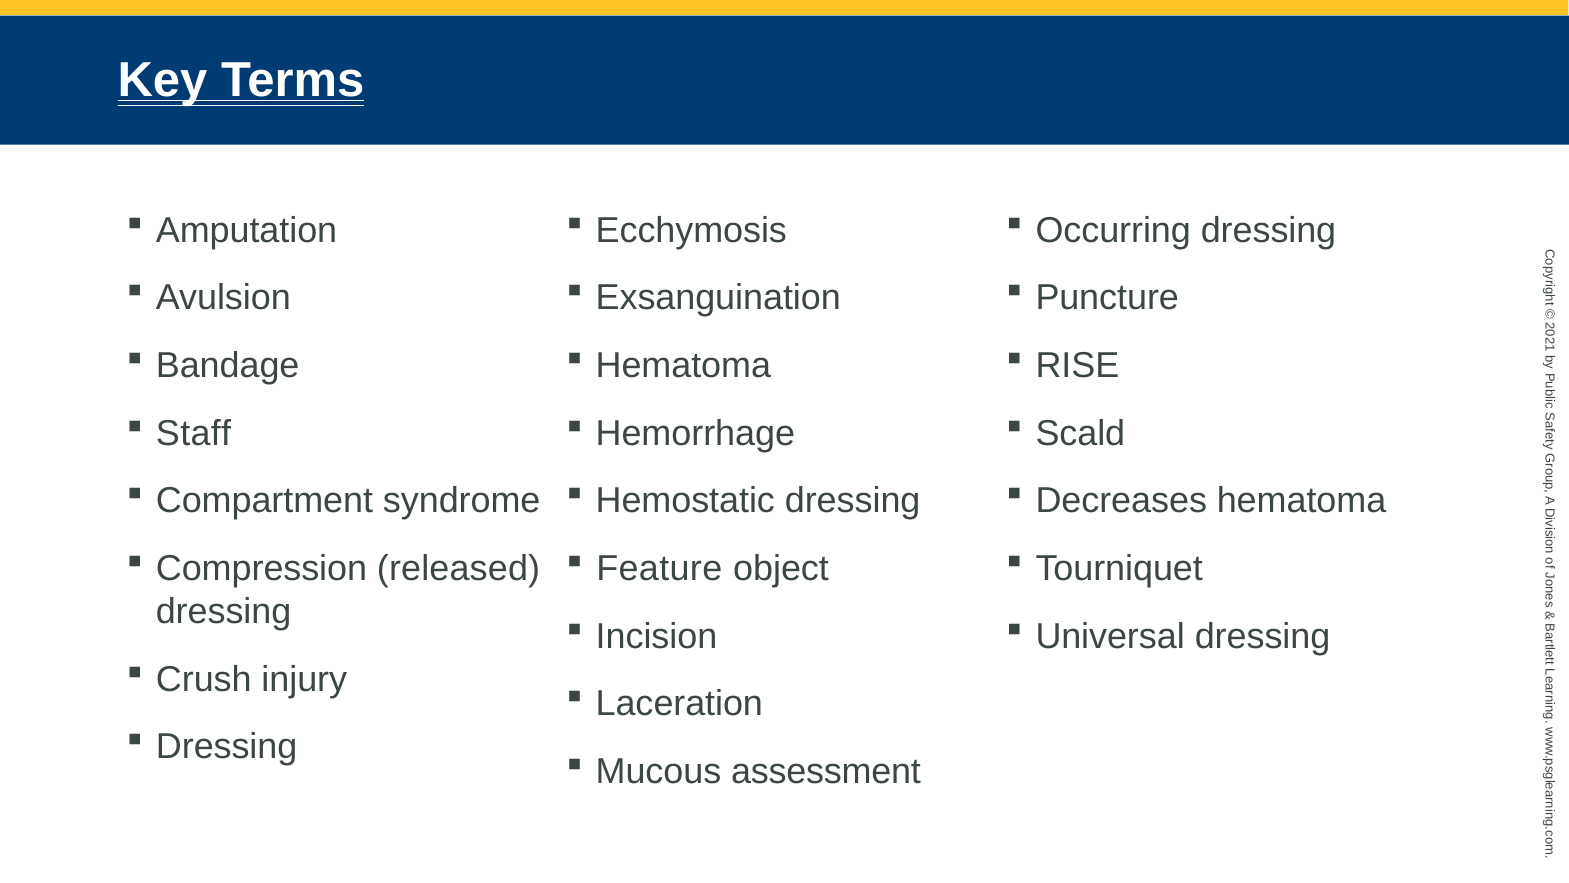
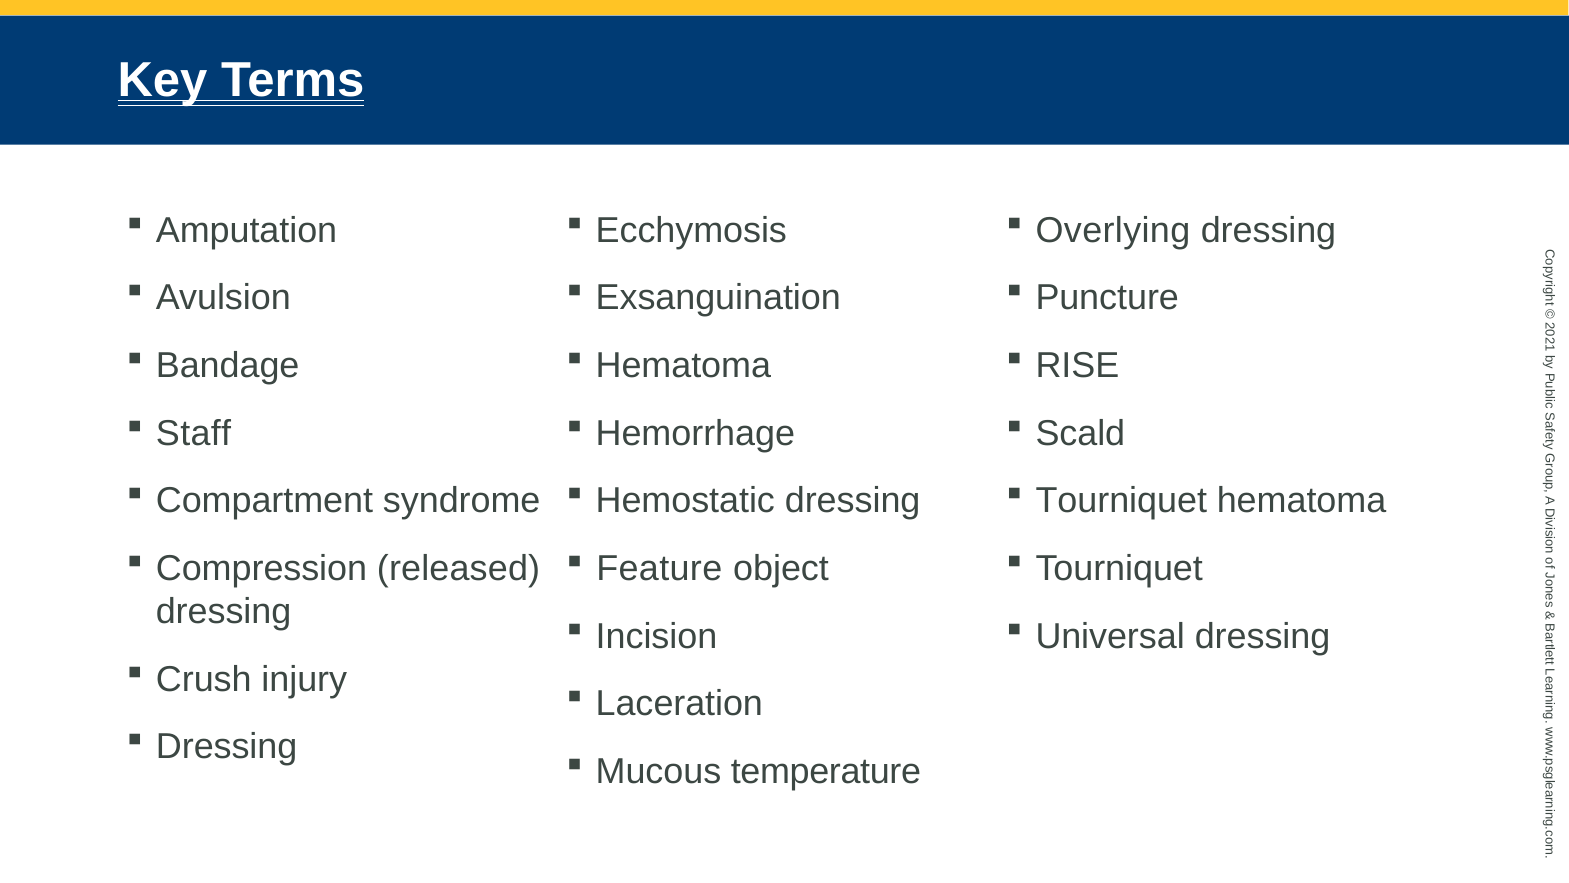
Occurring: Occurring -> Overlying (1113, 230)
Decreases: Decreases -> Tourniquet (1121, 501)
assessment: assessment -> temperature (826, 771)
